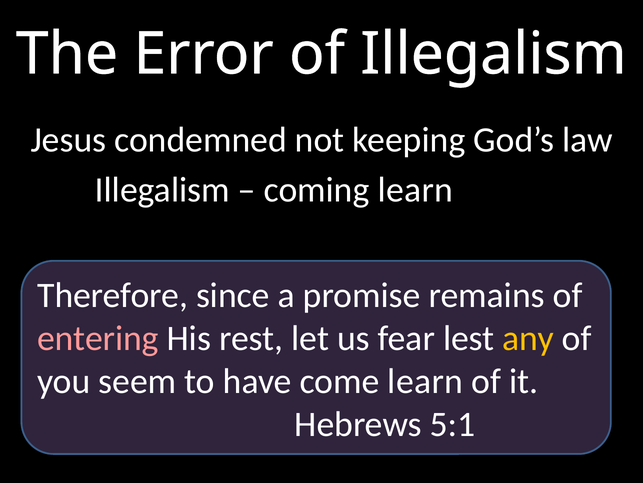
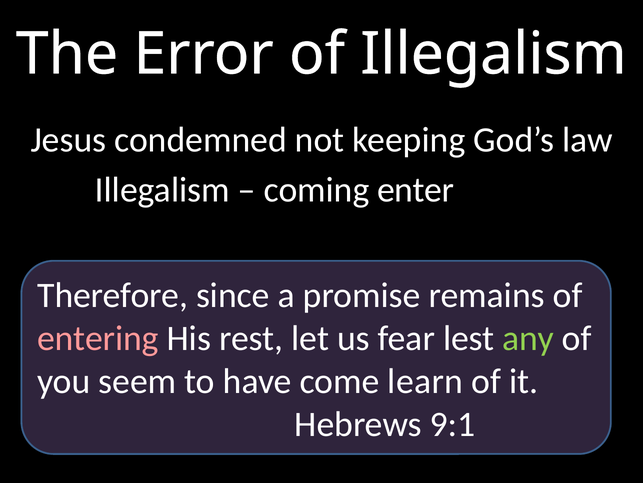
coming learn: learn -> enter (416, 190)
any colour: yellow -> light green (528, 338)
5:1: 5:1 -> 9:1 (453, 424)
